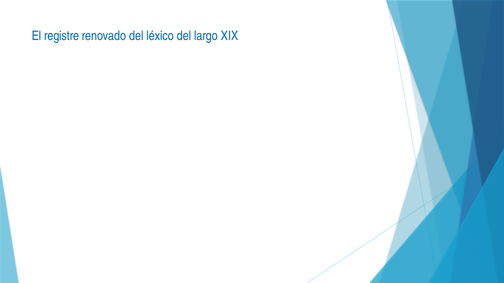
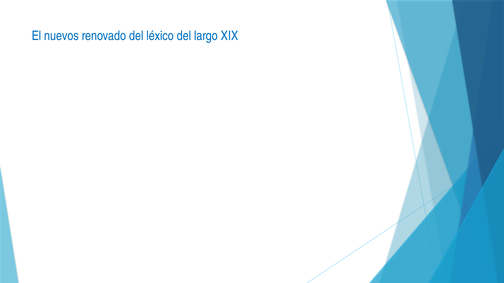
registre: registre -> nuevos (62, 36)
